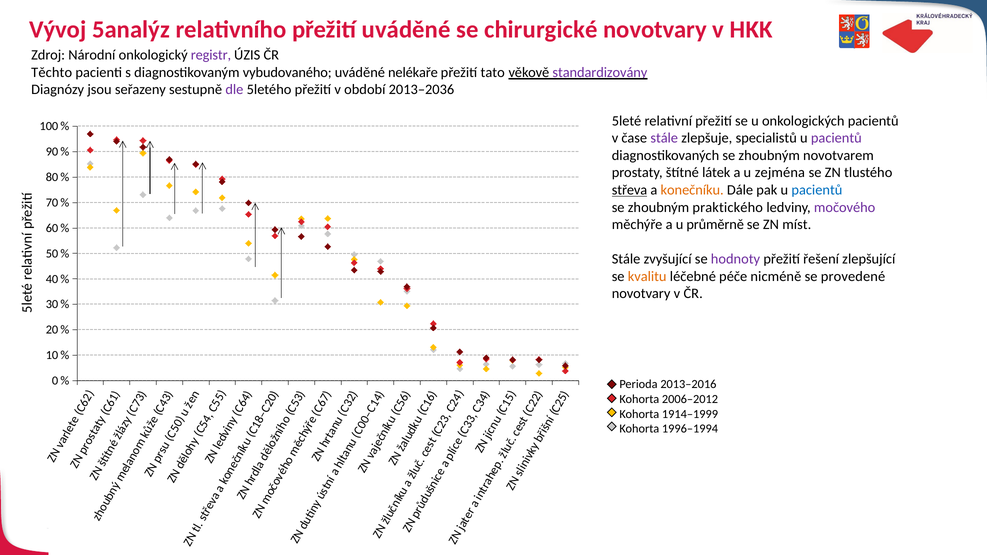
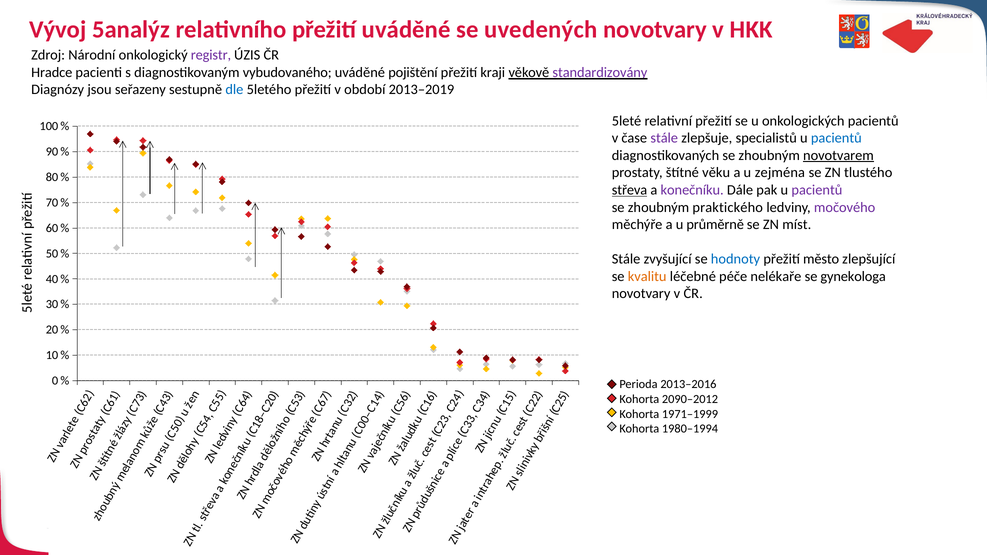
chirurgické: chirurgické -> uvedených (541, 30)
Těchto: Těchto -> Hradce (52, 72)
nelékaře: nelékaře -> pojištění (413, 72)
tato: tato -> kraji (493, 72)
dle colour: purple -> blue (234, 90)
2013–2036: 2013–2036 -> 2013–2019 (421, 90)
pacientů colour: purple -> blue (836, 138)
novotvarem underline: none -> present (838, 156)
látek: látek -> věku (716, 173)
konečníku colour: orange -> purple (692, 190)
pacientů colour: blue -> purple (817, 190)
hodnoty colour: purple -> blue (735, 259)
řešení: řešení -> město (821, 259)
nicméně: nicméně -> nelékaře (776, 276)
provedené: provedené -> gynekologa (853, 276)
2006–2012: 2006–2012 -> 2090–2012 (690, 399)
1914–1999: 1914–1999 -> 1971–1999 (690, 414)
1996–1994: 1996–1994 -> 1980–1994 (690, 429)
